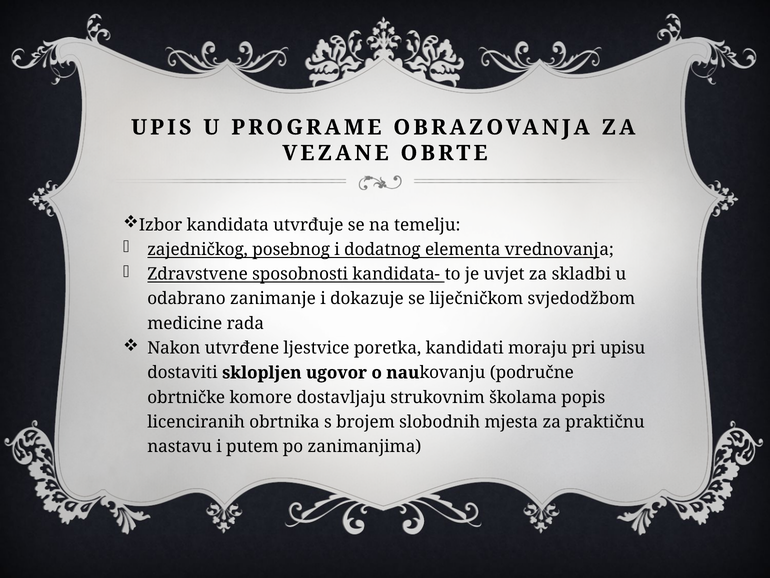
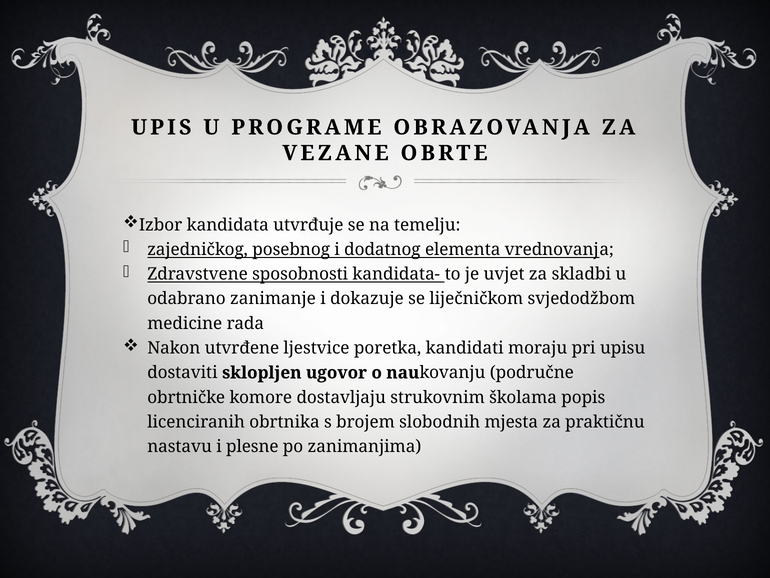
putem: putem -> plesne (252, 446)
